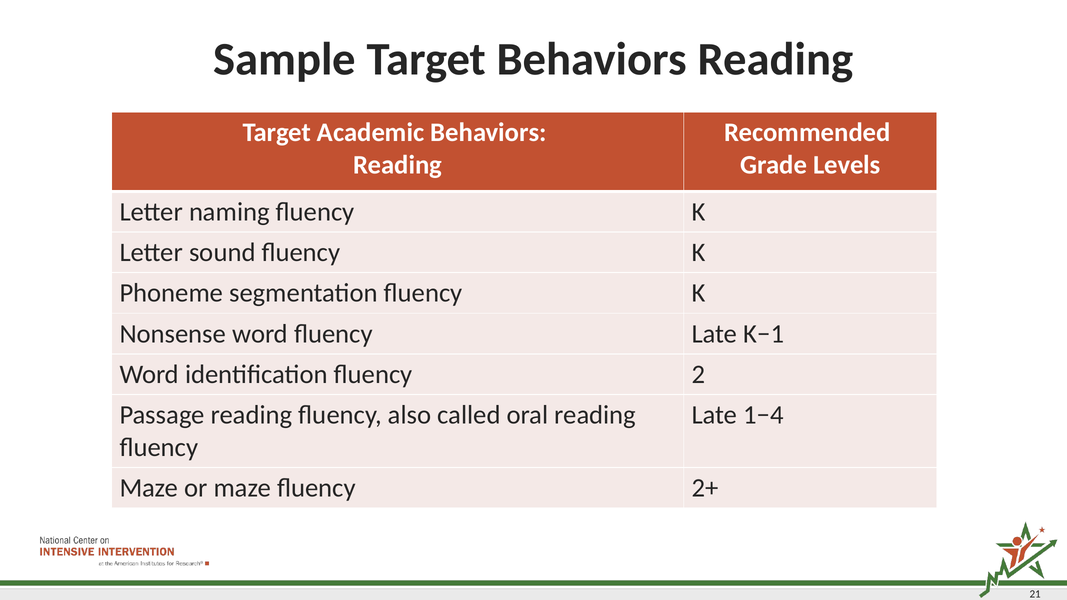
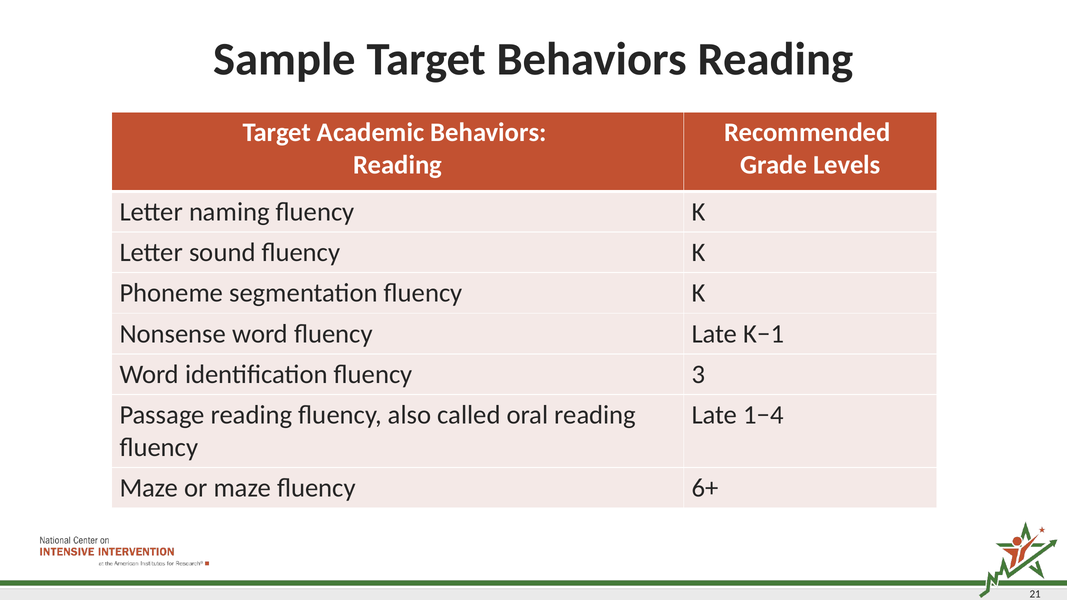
2: 2 -> 3 (698, 374)
2+: 2+ -> 6+ (705, 488)
